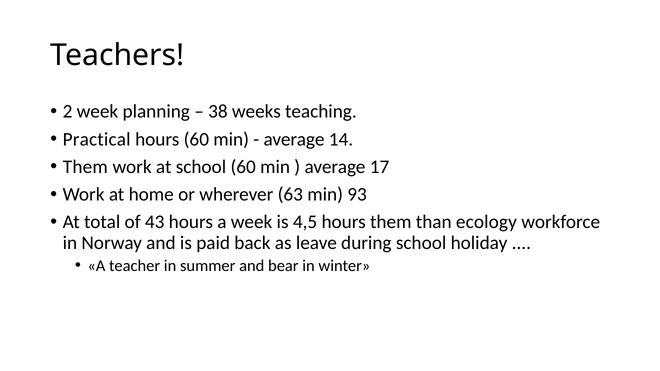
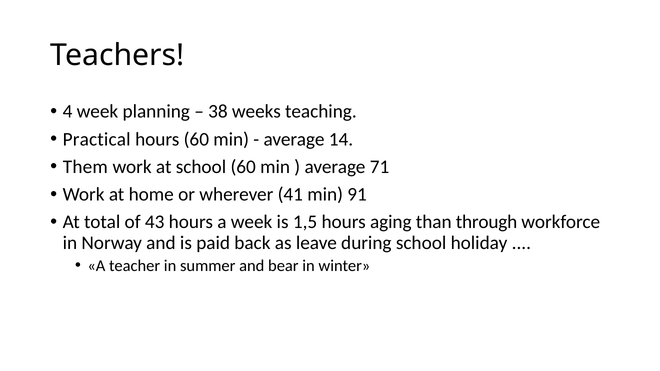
2: 2 -> 4 (68, 112)
17: 17 -> 71 (380, 167)
63: 63 -> 41 (290, 195)
93: 93 -> 91 (357, 195)
4,5: 4,5 -> 1,5 (305, 222)
hours them: them -> aging (391, 222)
ecology: ecology -> through (487, 222)
